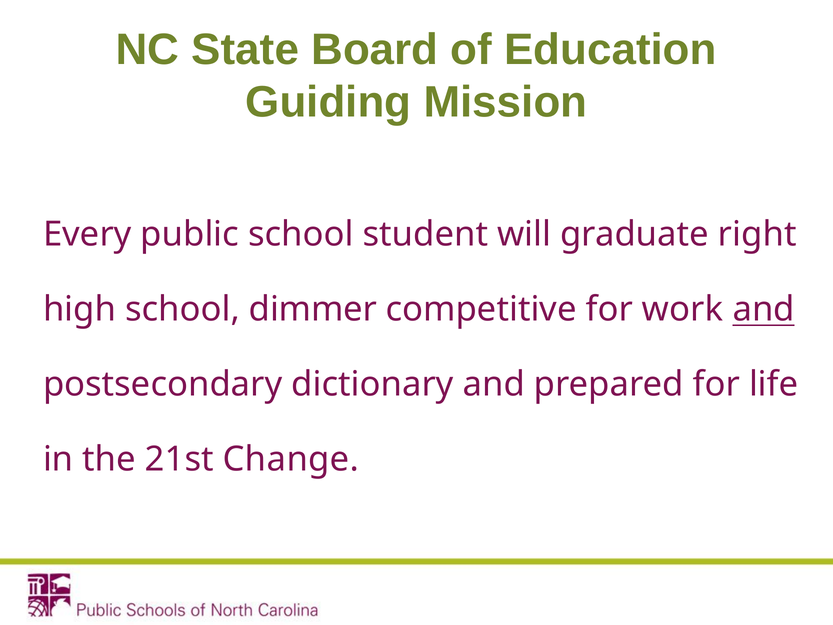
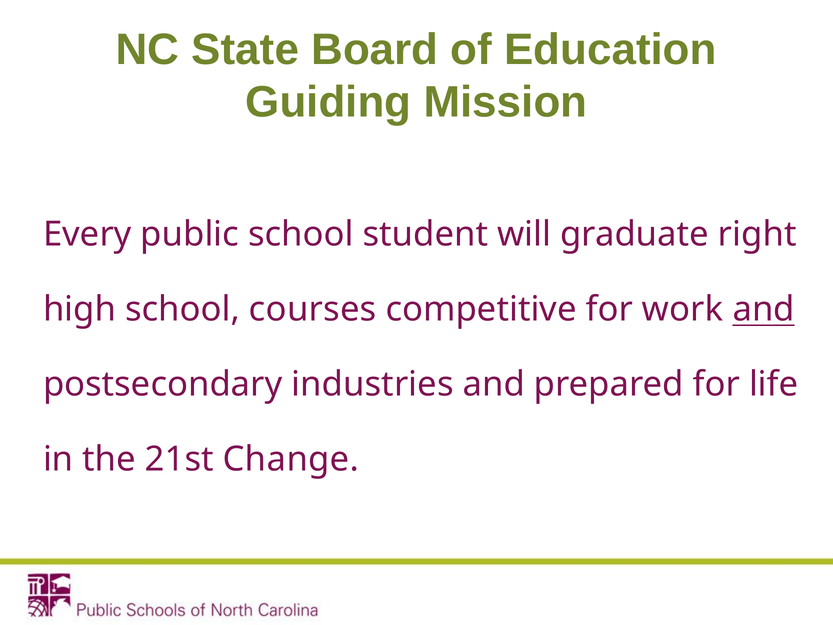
dimmer: dimmer -> courses (313, 309)
dictionary: dictionary -> industries (373, 384)
